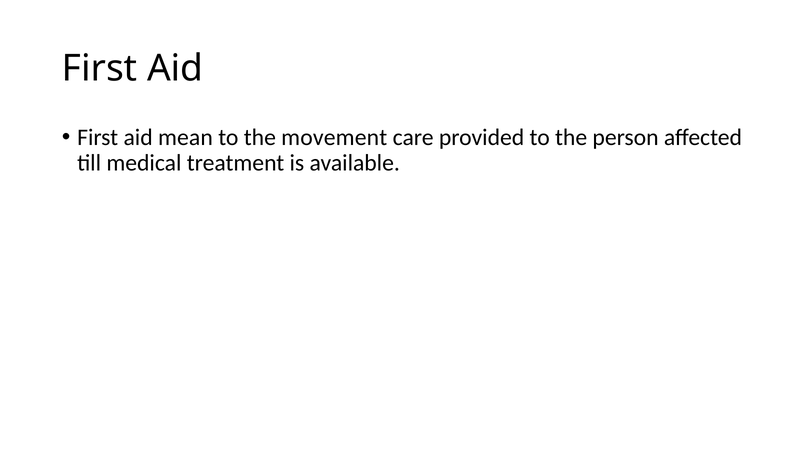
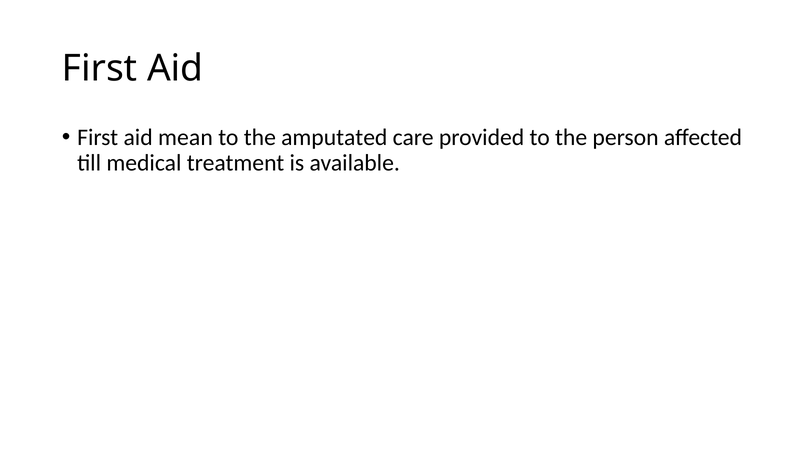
movement: movement -> amputated (334, 137)
